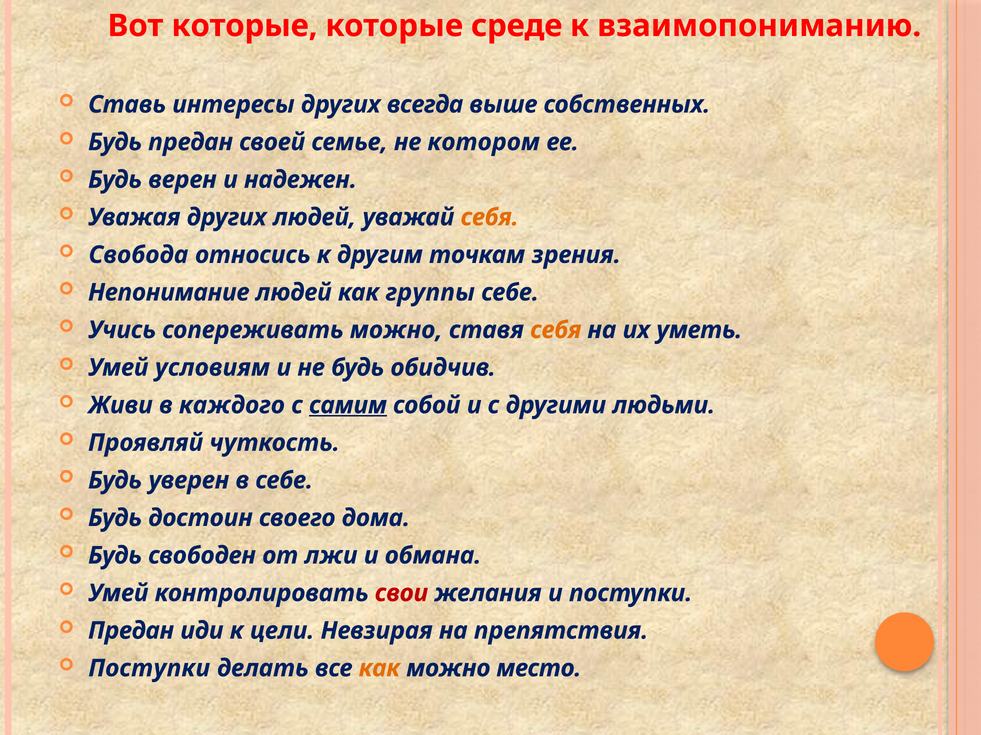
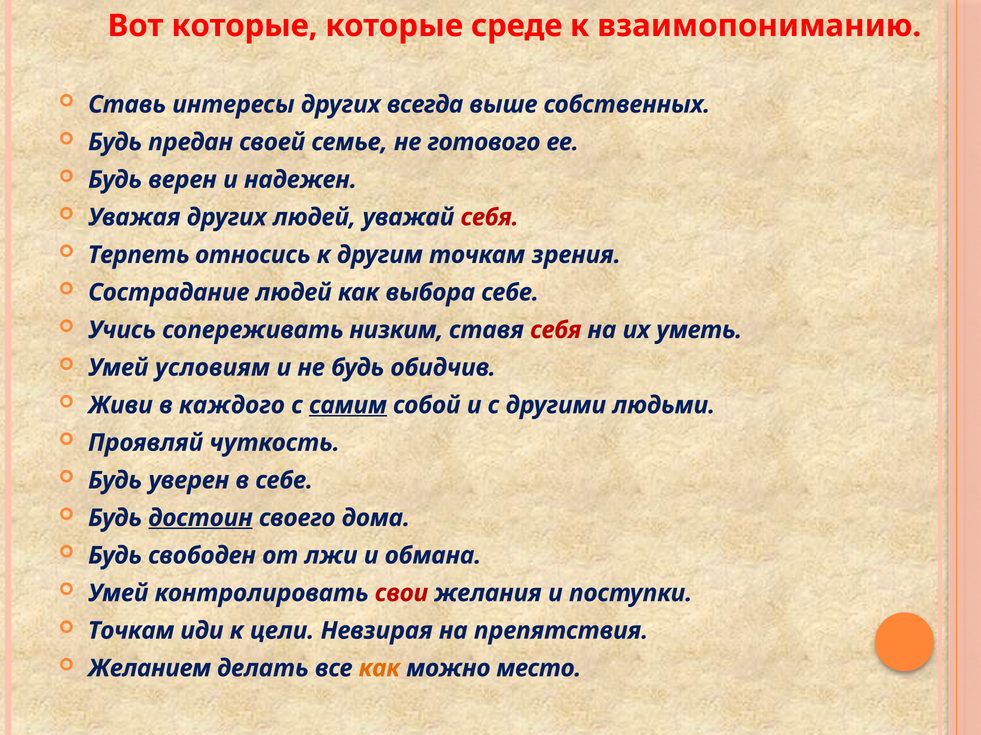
котором: котором -> готового (484, 142)
себя colour: orange -> red (490, 217)
Свобода: Свобода -> Терпеть (139, 255)
Непонимание: Непонимание -> Сострадание (169, 293)
группы: группы -> выбора (430, 293)
сопереживать можно: можно -> низким (396, 330)
себя colour: orange -> red (556, 330)
достоин underline: none -> present (201, 518)
Предан: Предан -> Точкам (131, 631)
Поступки: Поступки -> Желанием (150, 669)
